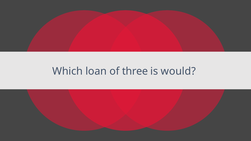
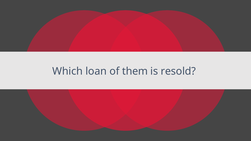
three: three -> them (135, 71)
would: would -> resold (178, 71)
